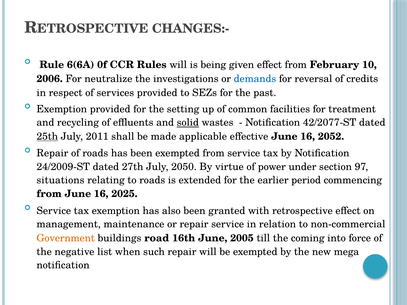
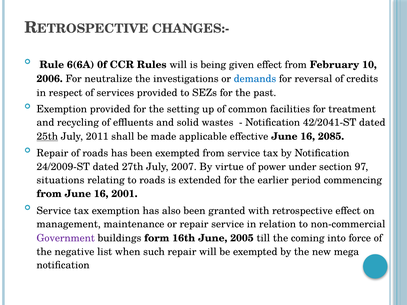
solid underline: present -> none (188, 123)
42/2077-ST: 42/2077-ST -> 42/2041-ST (330, 123)
2052: 2052 -> 2085 (331, 137)
2050: 2050 -> 2007 (184, 167)
2025: 2025 -> 2001 (124, 194)
Government colour: orange -> purple (66, 238)
road: road -> form (157, 238)
